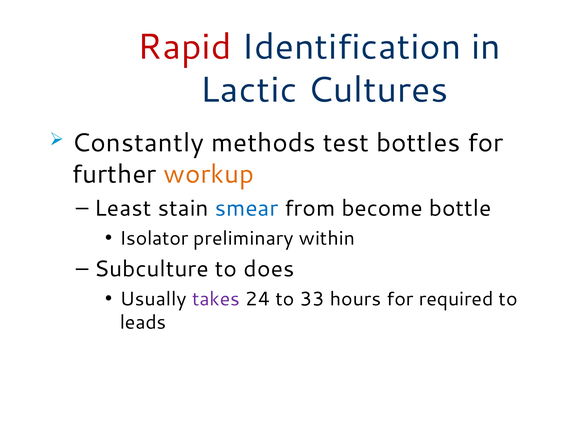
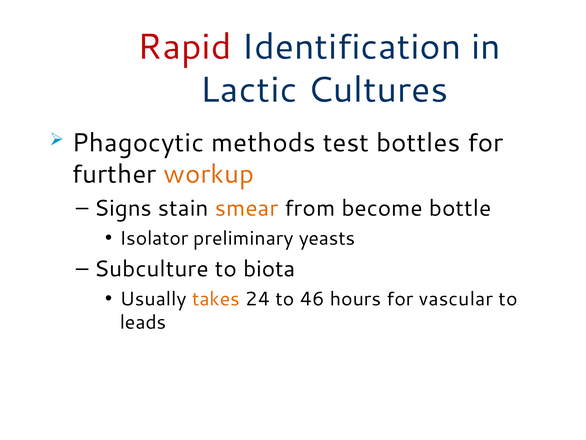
Constantly: Constantly -> Phagocytic (138, 143)
Least: Least -> Signs (123, 208)
smear colour: blue -> orange (247, 208)
within: within -> yeasts (327, 238)
does: does -> biota (269, 269)
takes colour: purple -> orange (216, 299)
33: 33 -> 46 (312, 299)
required: required -> vascular (456, 299)
